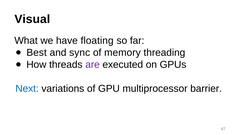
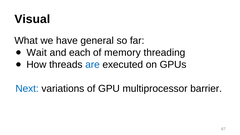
floating: floating -> general (97, 41)
Best: Best -> Wait (37, 53)
sync: sync -> each (80, 53)
are colour: purple -> blue (92, 65)
